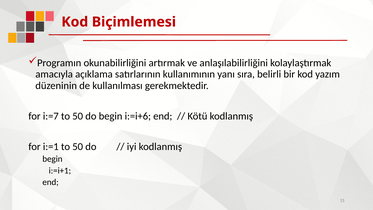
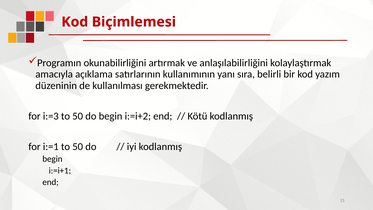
i:=7: i:=7 -> i:=3 (51, 116)
i:=i+6: i:=i+6 -> i:=i+2 (138, 116)
